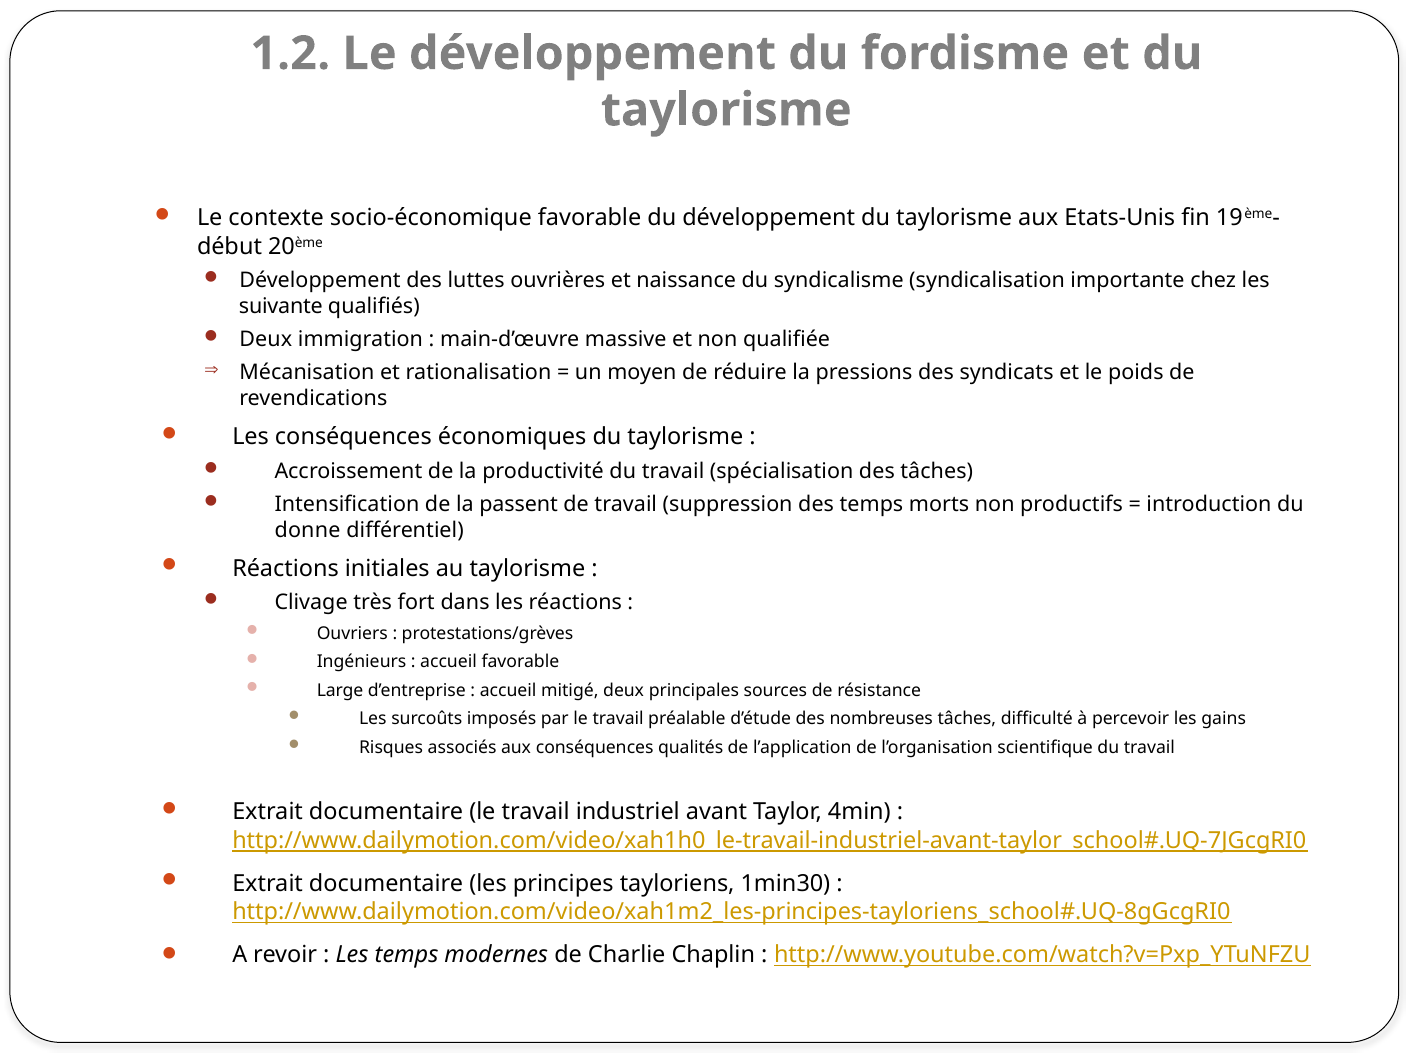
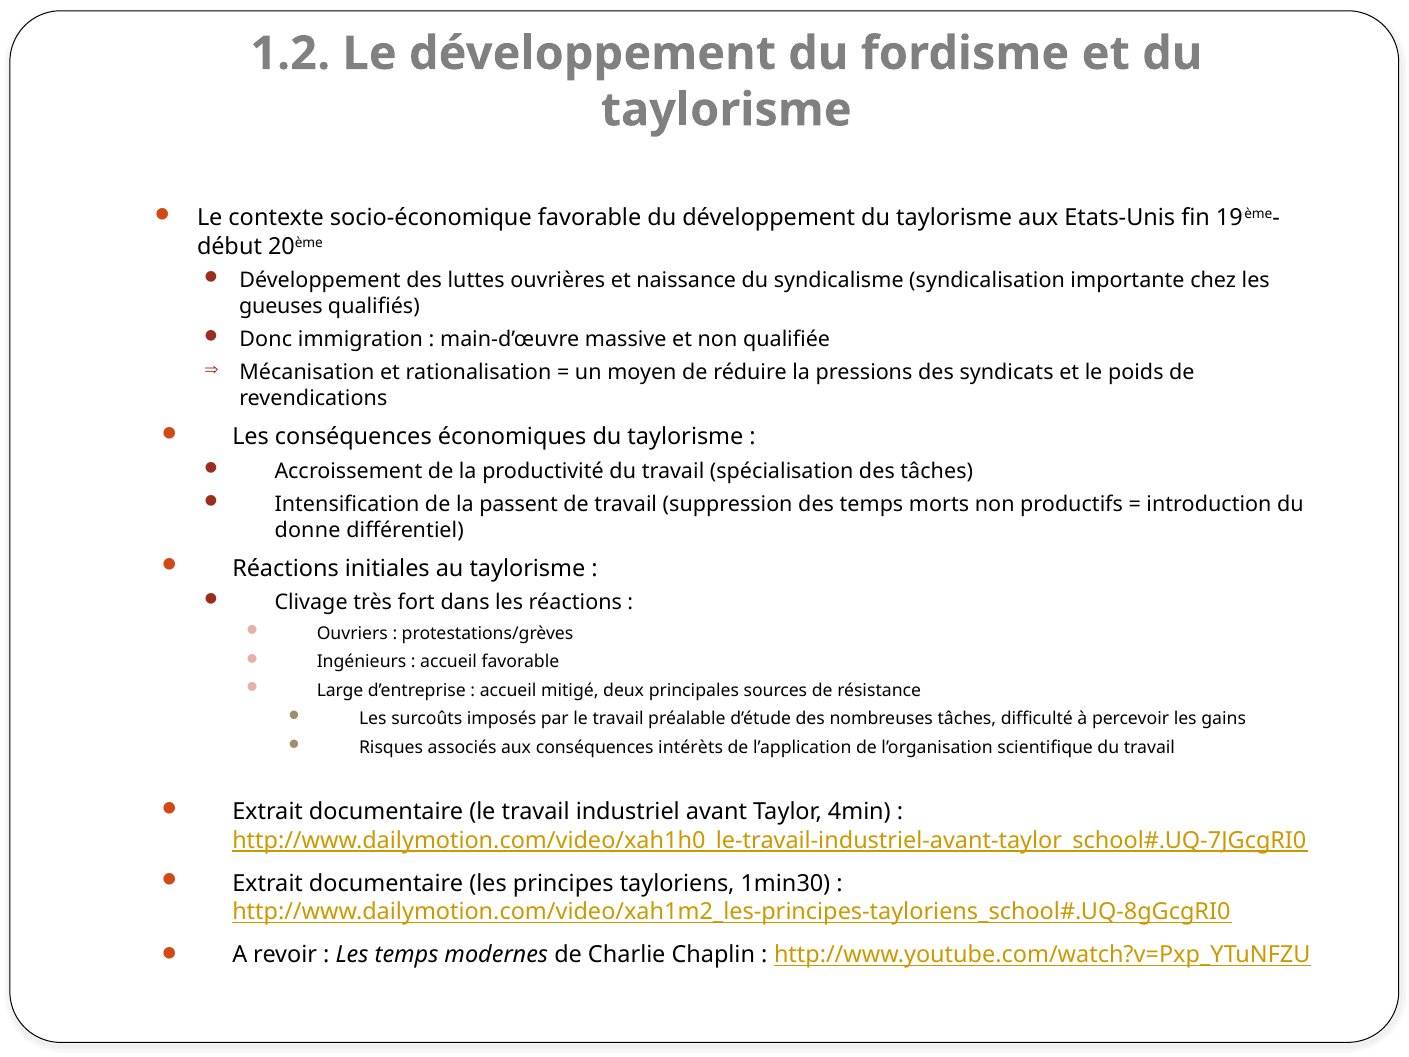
suivante: suivante -> gueuses (281, 306)
Deux: Deux -> Donc (266, 339)
qualités: qualités -> intérèts (691, 747)
